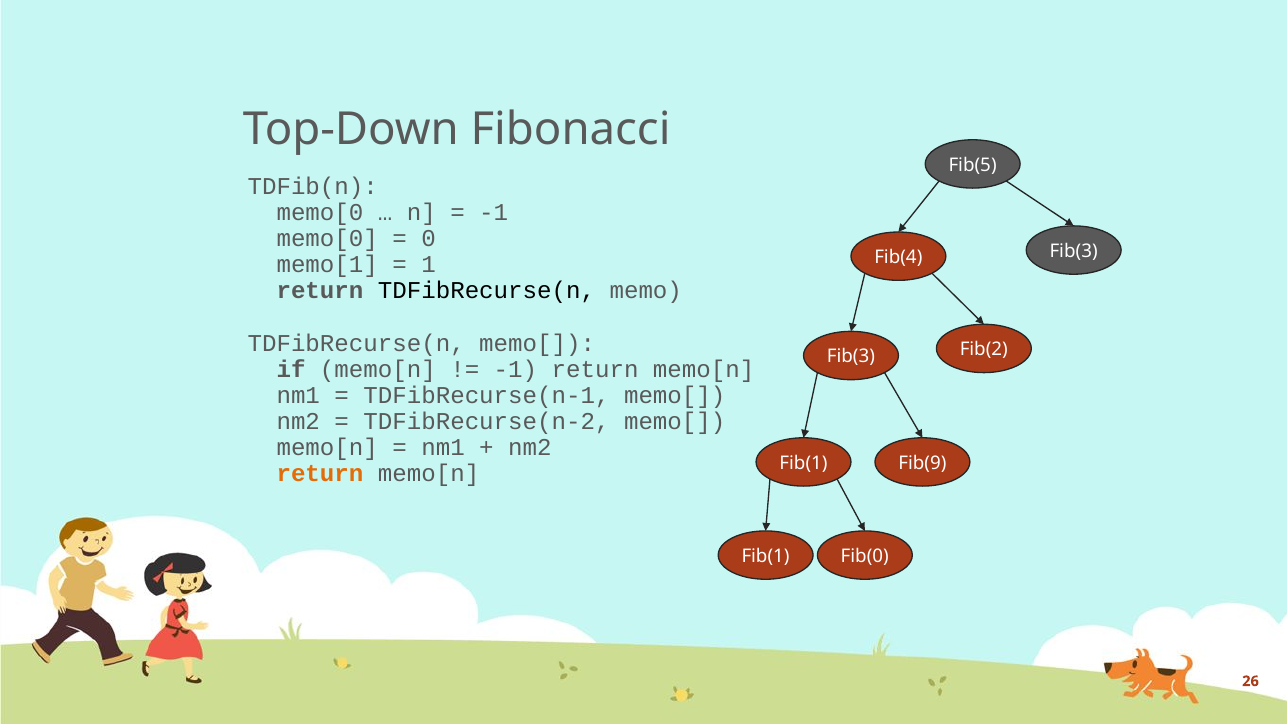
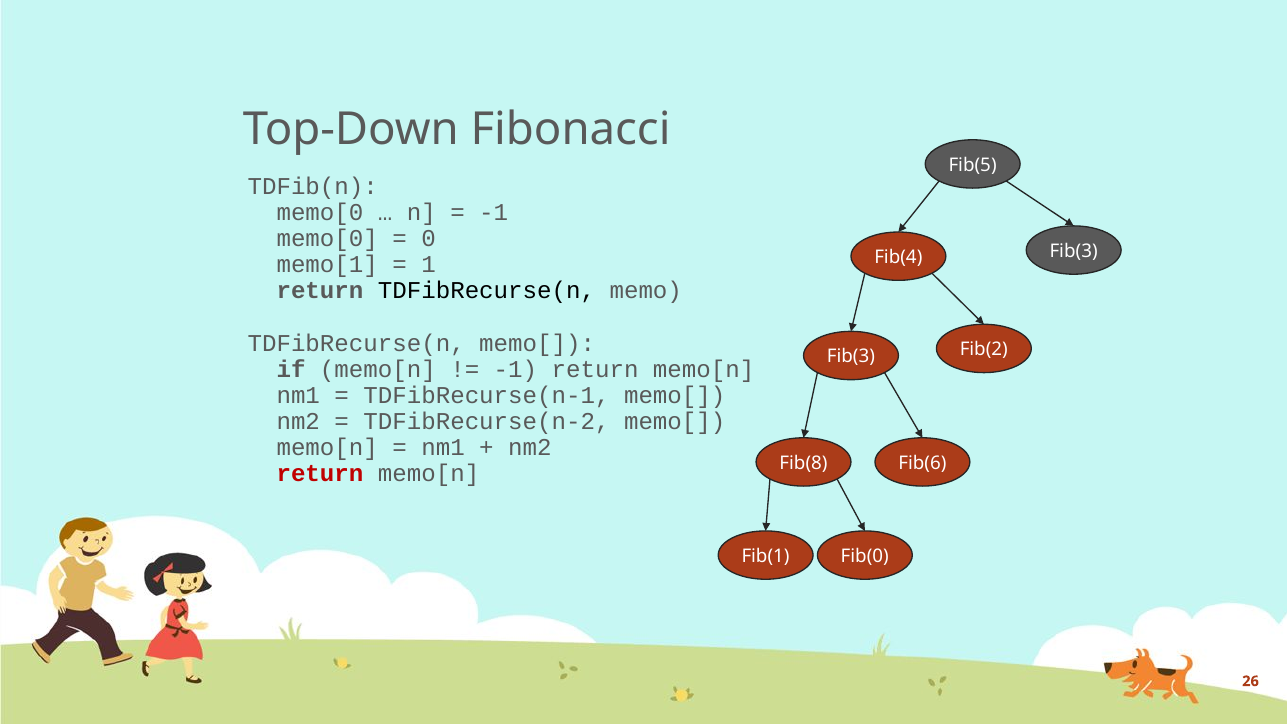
Fib(1: Fib(1 -> Fib(8 (803, 463)
Fib(9: Fib(9 -> Fib(6 (922, 463)
return colour: orange -> red (320, 473)
